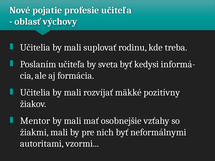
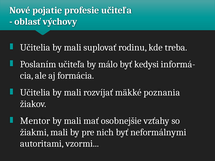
sveta: sveta -> málo (108, 64)
pozitívny: pozitívny -> poznania (162, 93)
